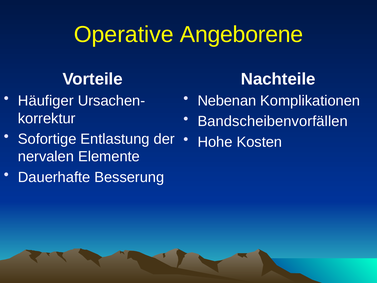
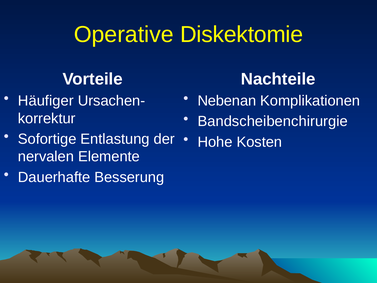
Angeborene: Angeborene -> Diskektomie (242, 35)
Bandscheibenvorfällen: Bandscheibenvorfällen -> Bandscheibenchirurgie (273, 121)
